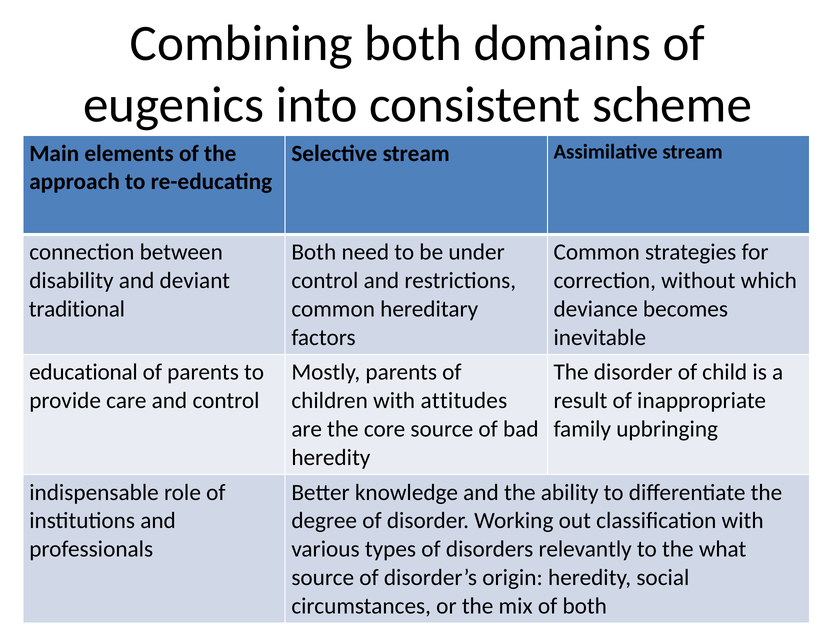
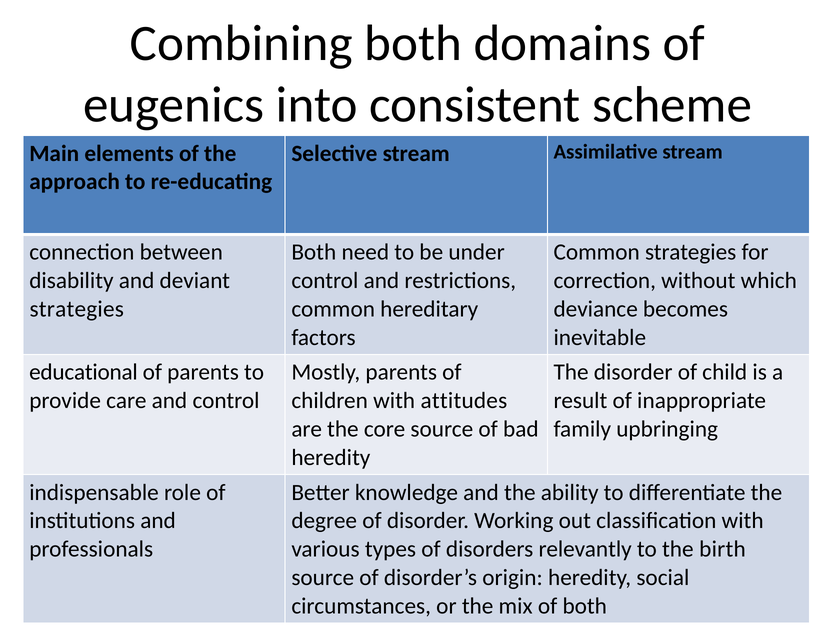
traditional: traditional -> strategies (77, 309)
what: what -> birth (722, 549)
